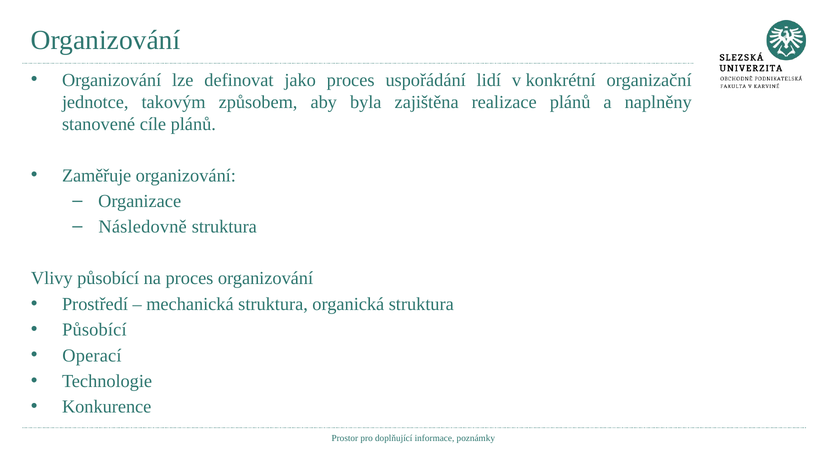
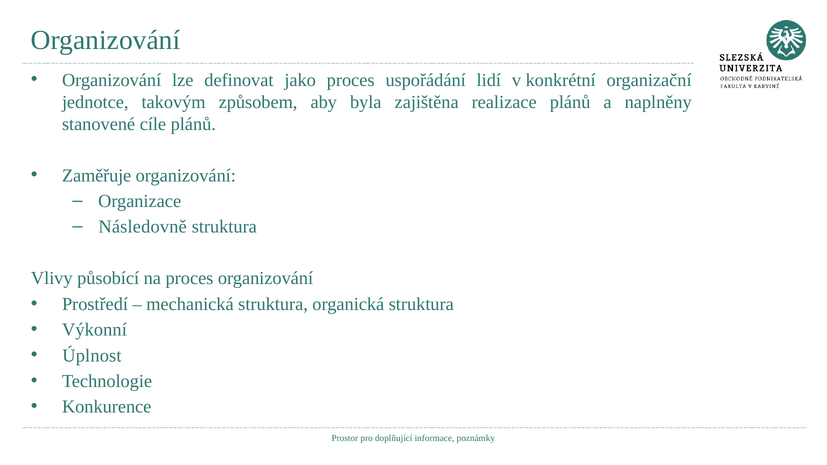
Působící: Působící -> Výkonní (94, 330)
Operací: Operací -> Úplnost (92, 356)
